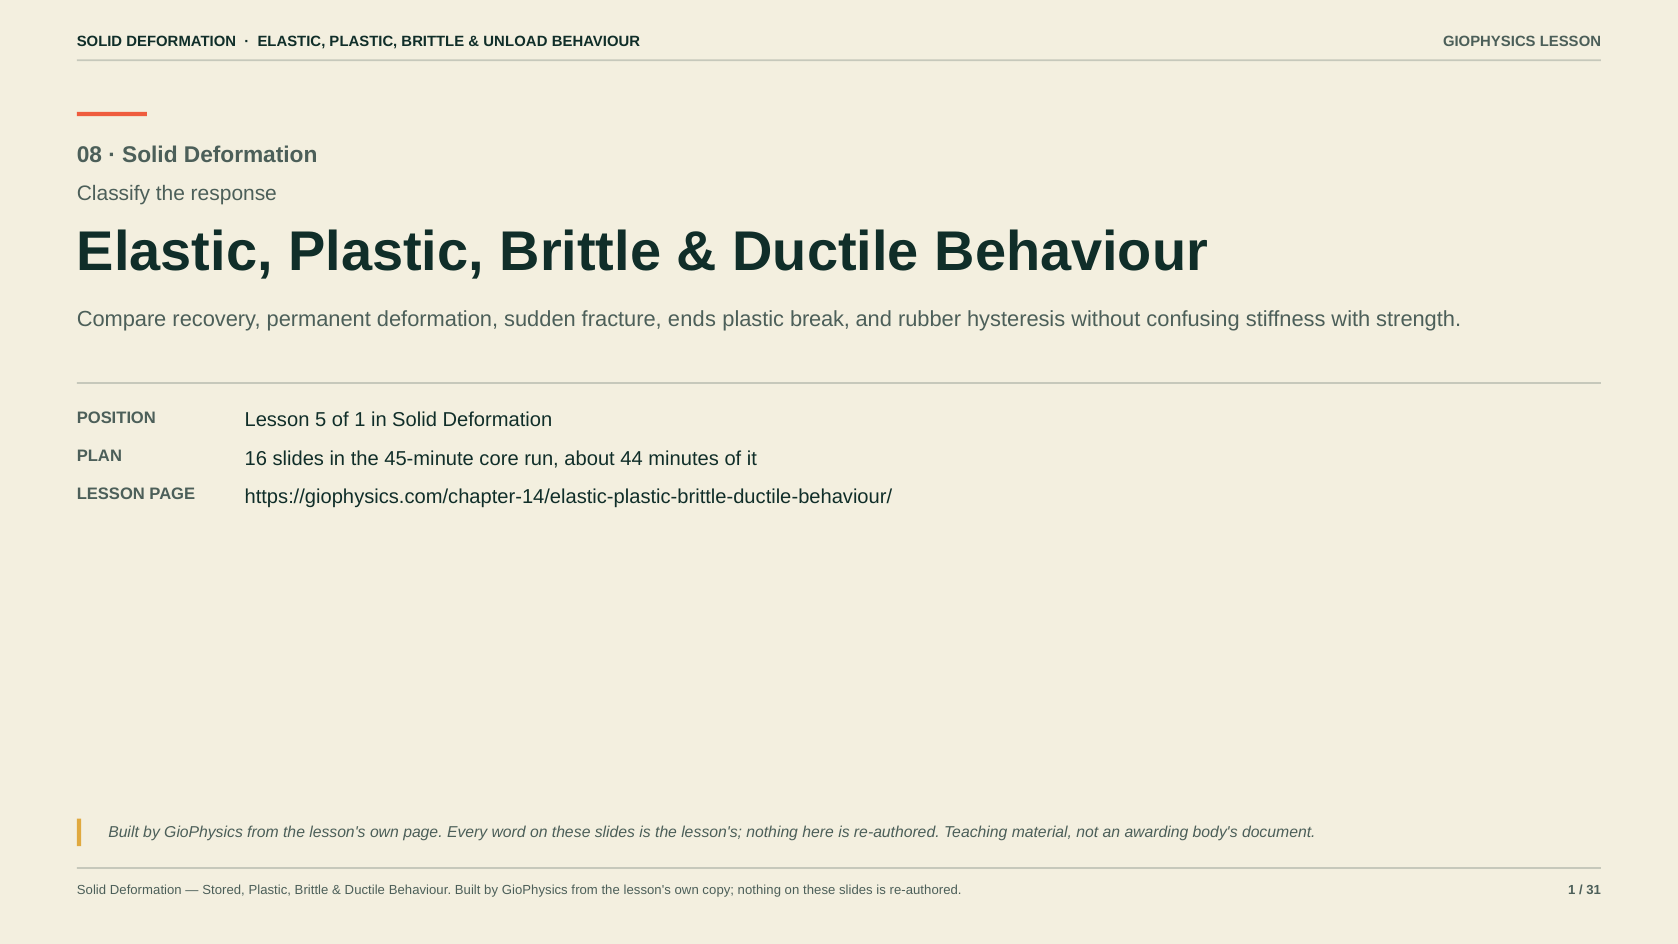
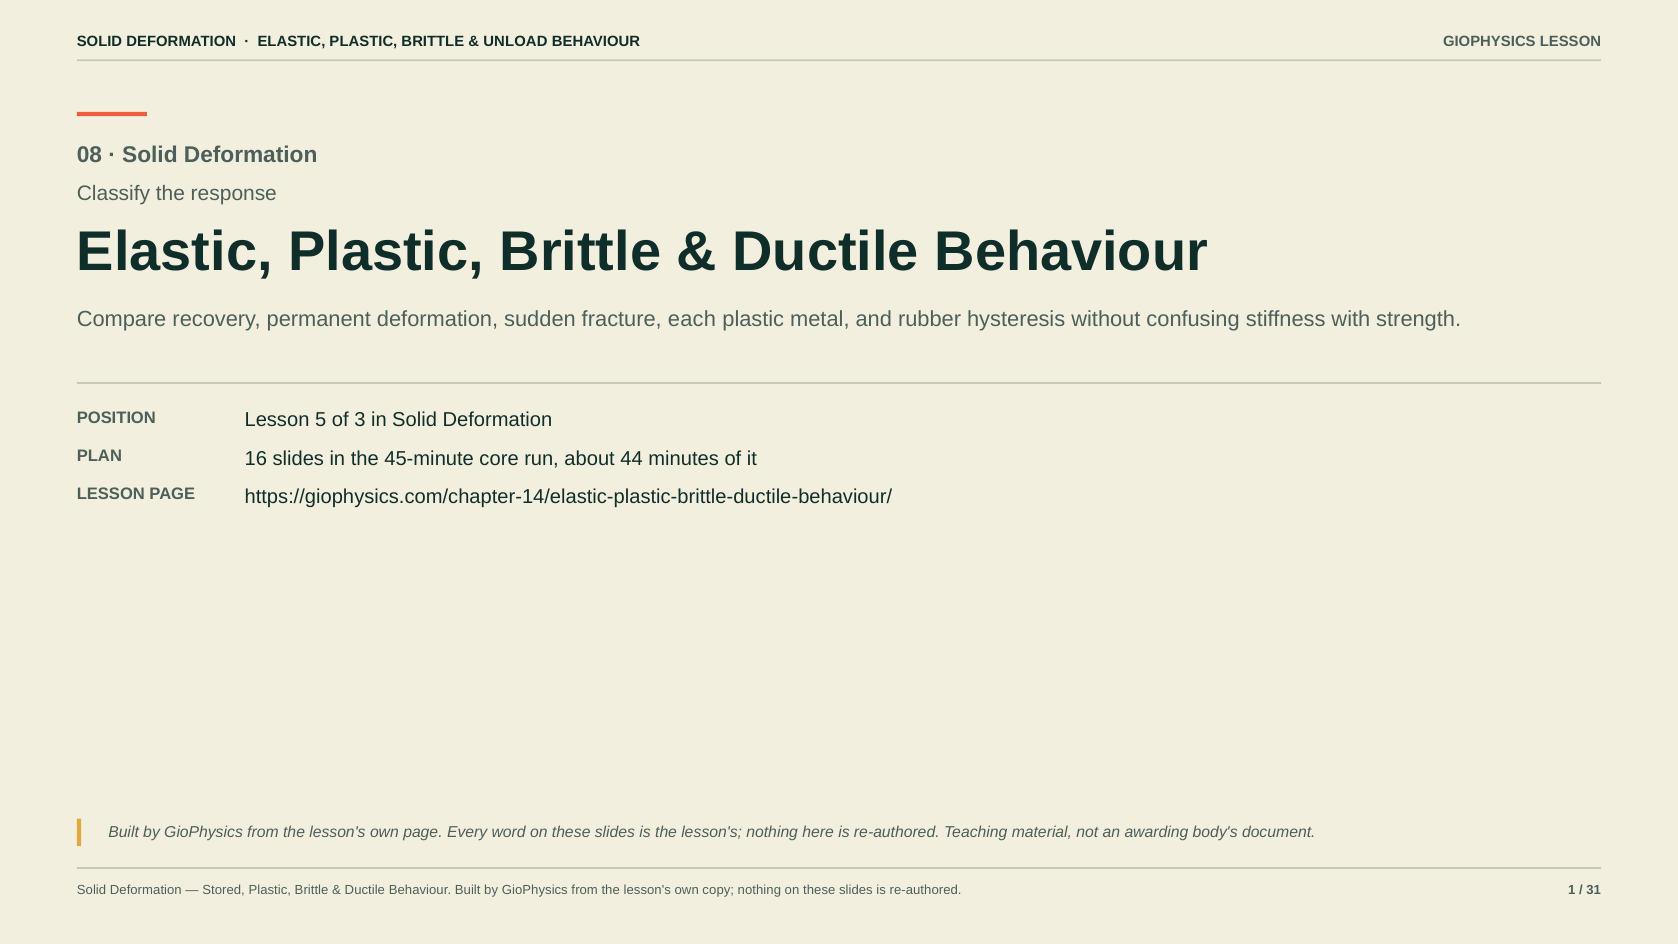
ends: ends -> each (692, 319)
break: break -> metal (820, 319)
of 1: 1 -> 3 (360, 420)
